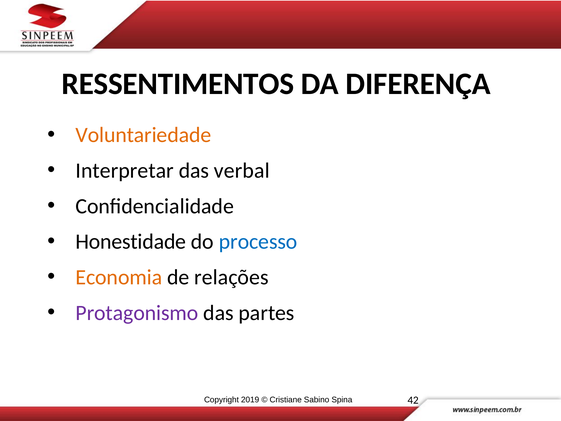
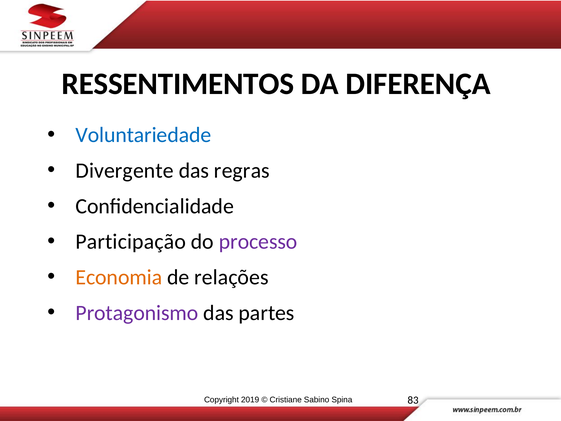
Voluntariedade colour: orange -> blue (143, 135)
Interpretar: Interpretar -> Divergente (125, 171)
verbal: verbal -> regras (242, 171)
Honestidade: Honestidade -> Participação (131, 242)
processo colour: blue -> purple (258, 242)
42: 42 -> 83 (413, 400)
